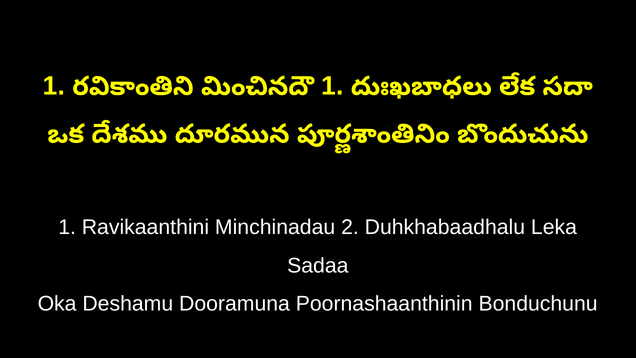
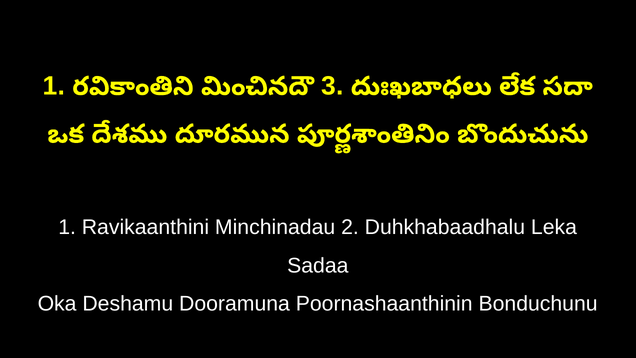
1: 1 -> 3 (332, 86)
